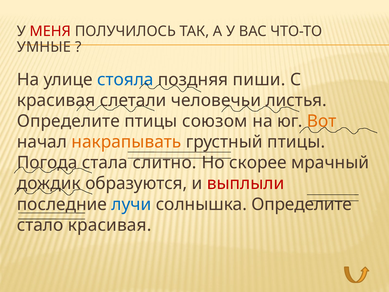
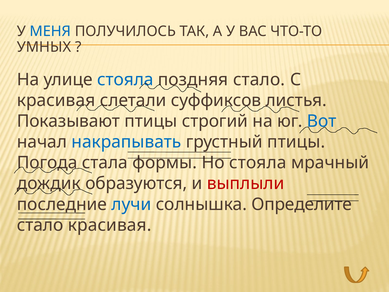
МЕНЯ colour: red -> blue (50, 31)
УМНЫЕ: УМНЫЕ -> УМНЫХ (44, 47)
поздняя пиши: пиши -> стало (259, 80)
человечьи: человечьи -> суффиксов (216, 100)
Определите: Определите -> Показывают (68, 121)
союзом: союзом -> строгий (215, 121)
Вот colour: orange -> blue (322, 121)
накрапывать colour: orange -> blue (126, 142)
слитно: слитно -> формы (165, 163)
Но скорее: скорее -> стояла (258, 163)
